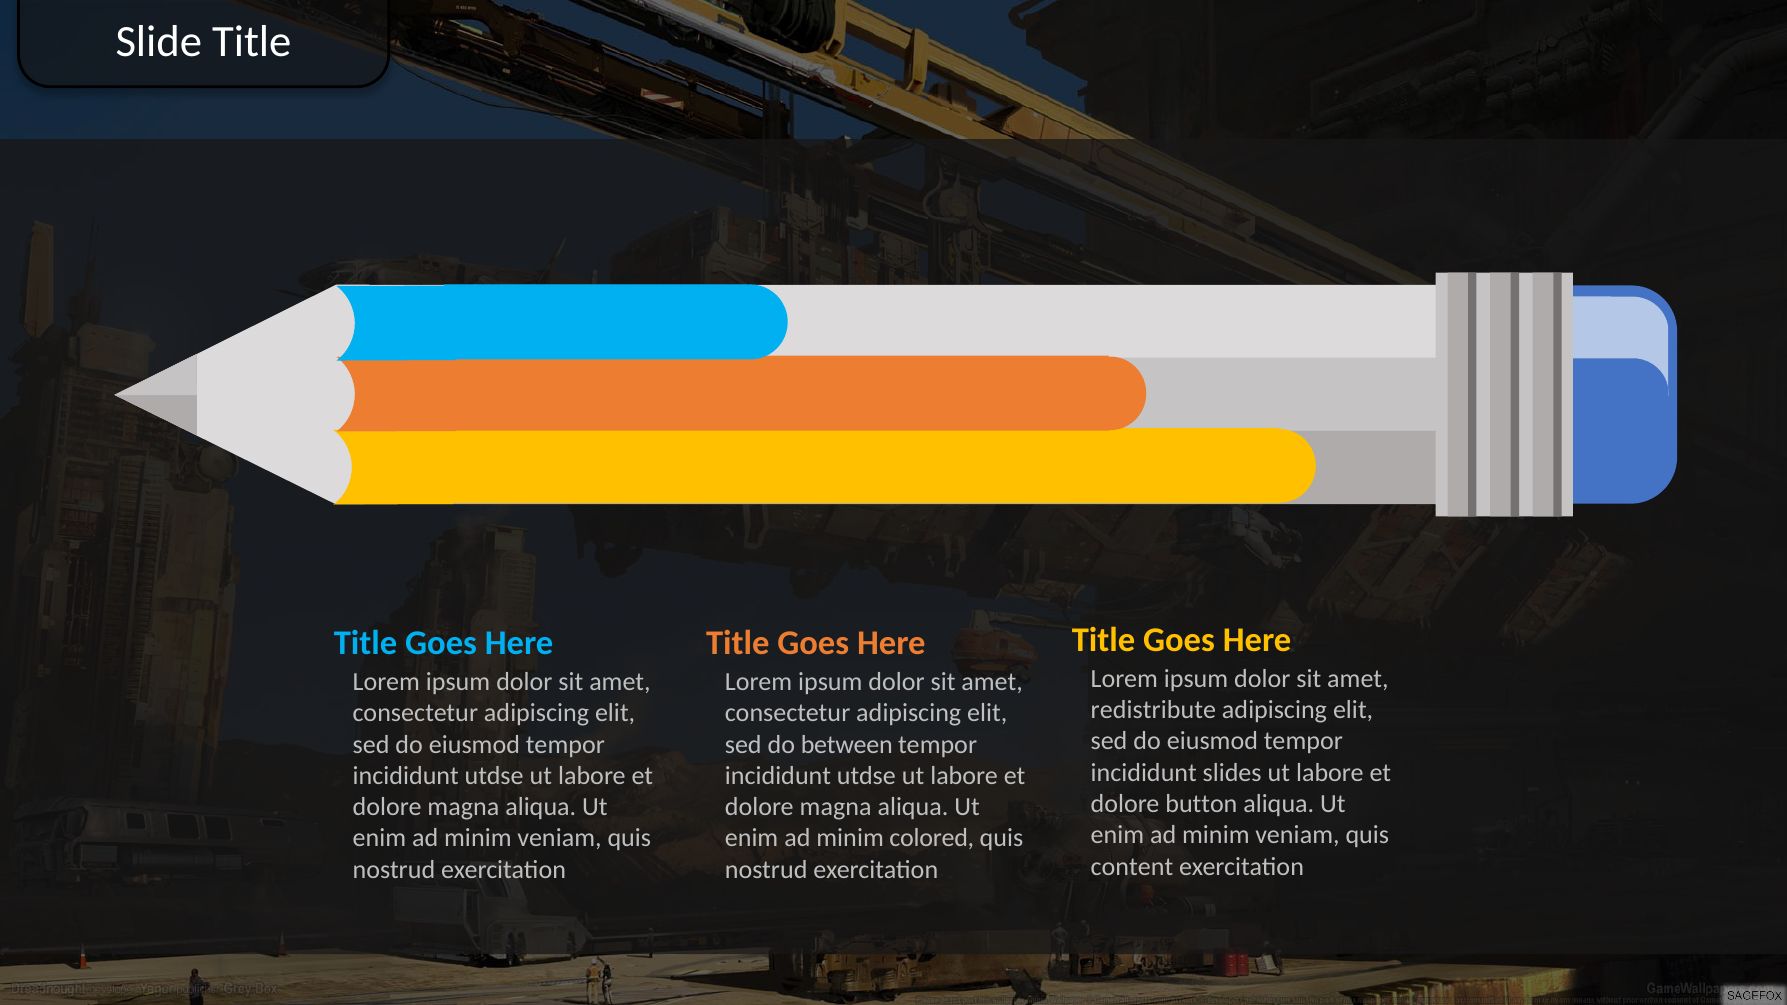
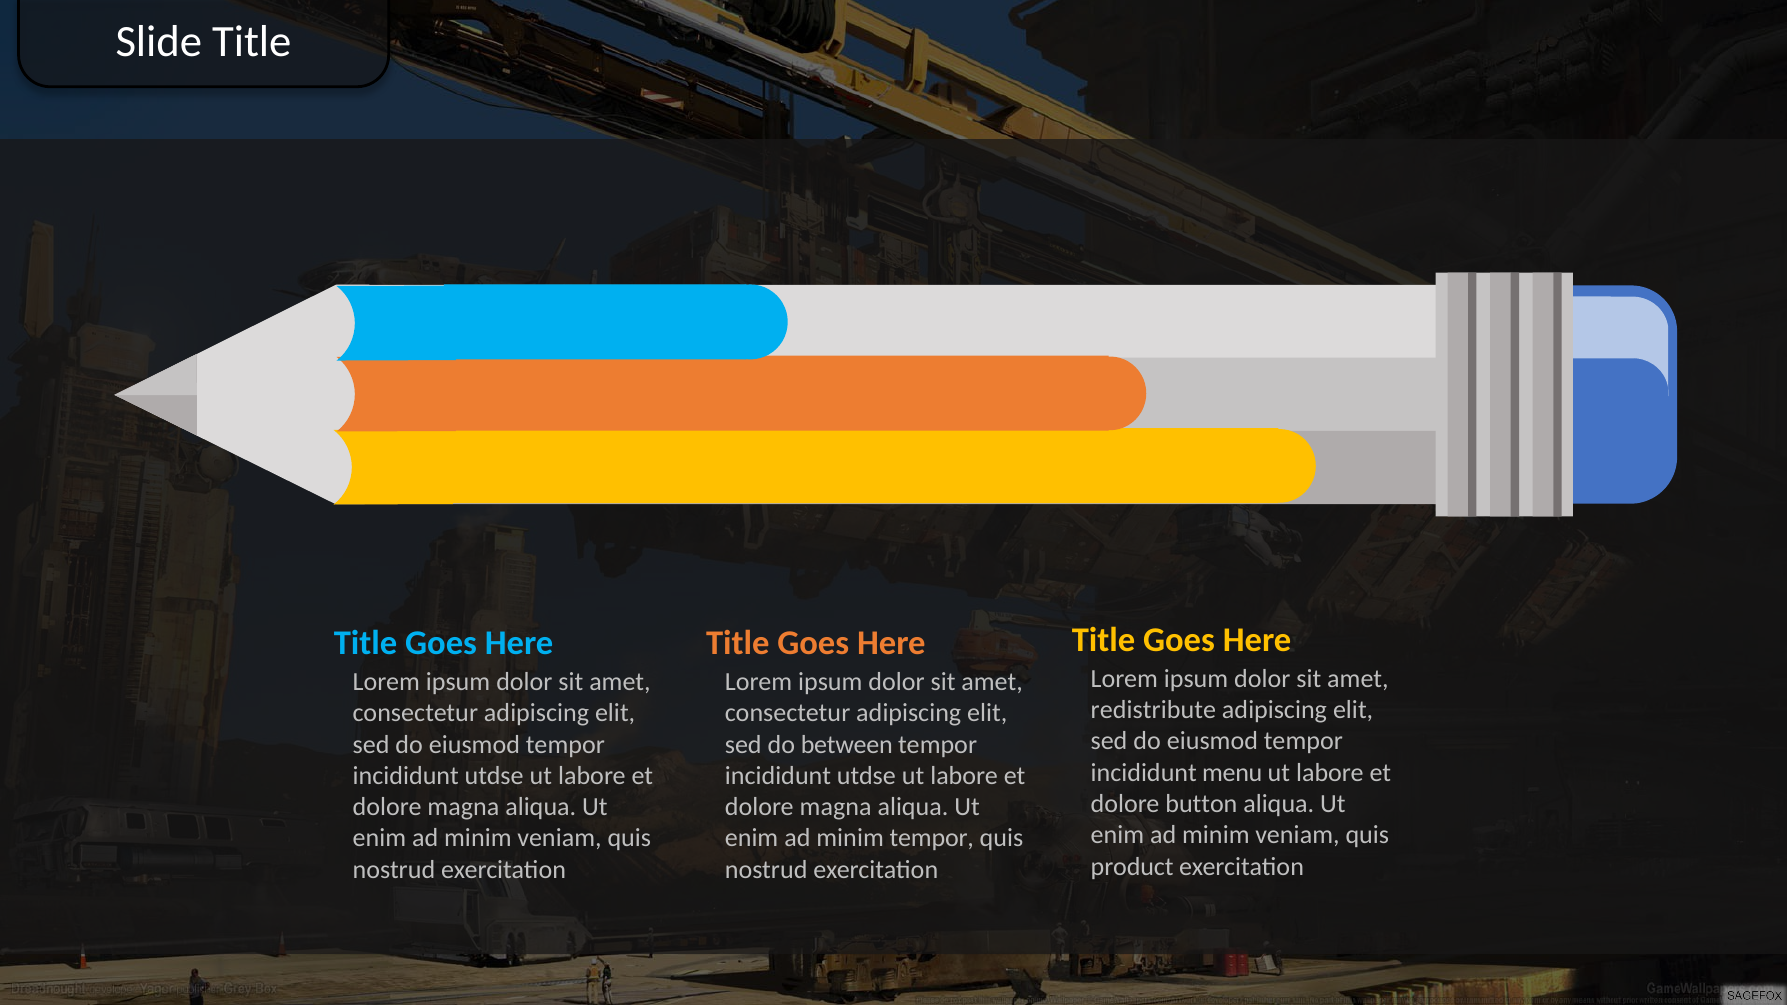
slides: slides -> menu (1232, 773)
minim colored: colored -> tempor (932, 838)
content: content -> product (1132, 867)
